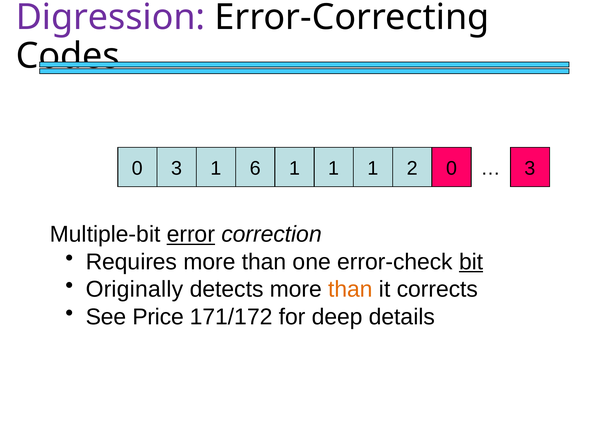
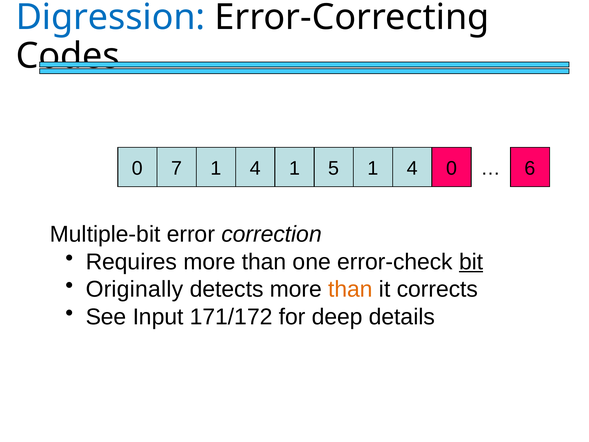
Digression colour: purple -> blue (110, 17)
0 3: 3 -> 7 (177, 168)
6: 6 -> 4 (255, 168)
1: 1 -> 5 (334, 168)
2: 2 -> 4 (412, 168)
3: 3 -> 6 (530, 168)
error underline: present -> none (191, 234)
Price: Price -> Input (158, 317)
